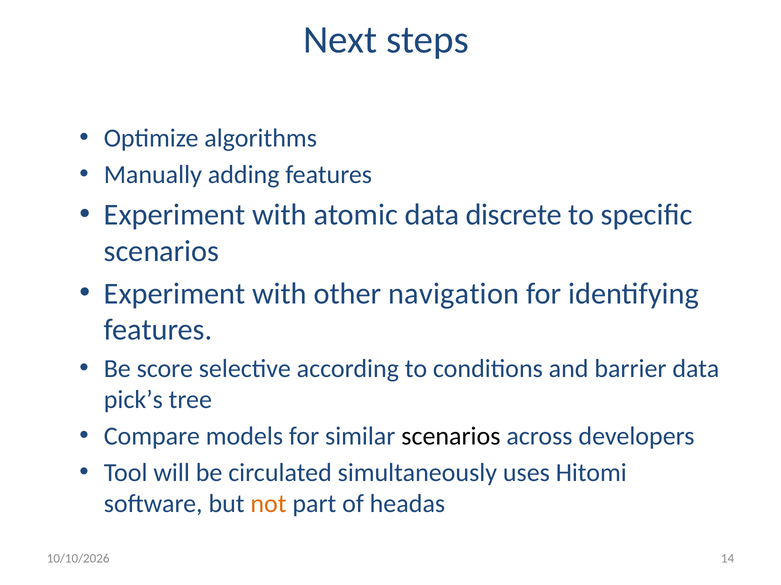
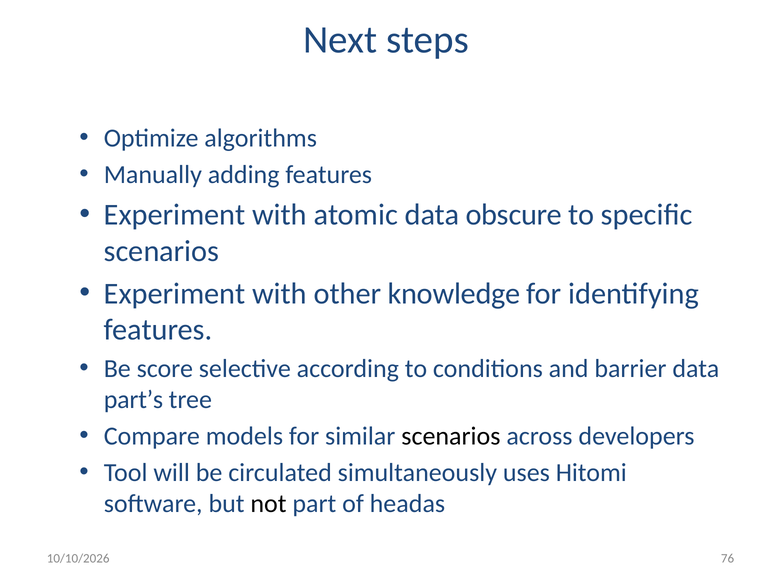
discrete: discrete -> obscure (514, 215)
navigation: navigation -> knowledge (454, 294)
pick’s: pick’s -> part’s (133, 400)
not colour: orange -> black (268, 504)
14: 14 -> 76 (728, 559)
